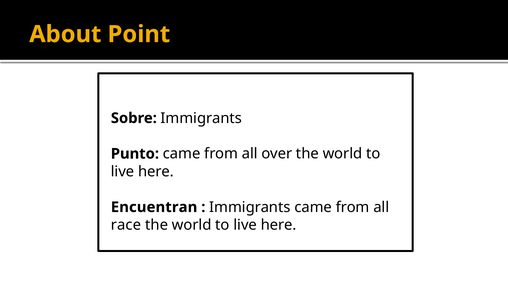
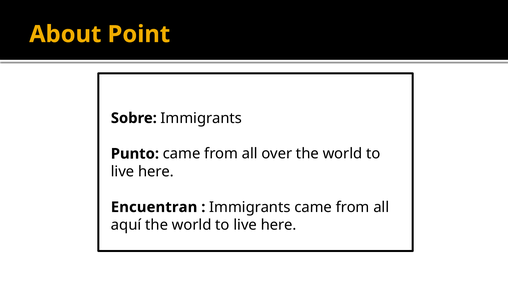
race: race -> aquí (126, 225)
